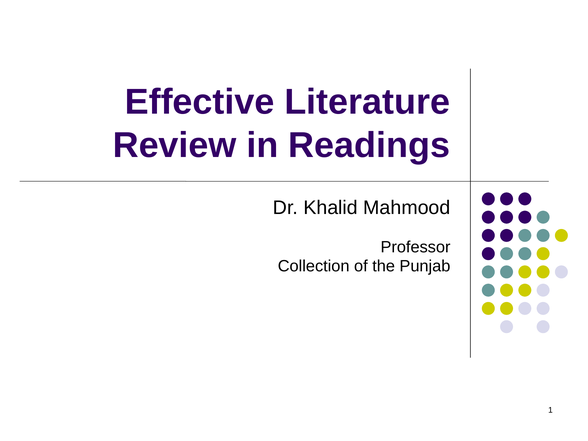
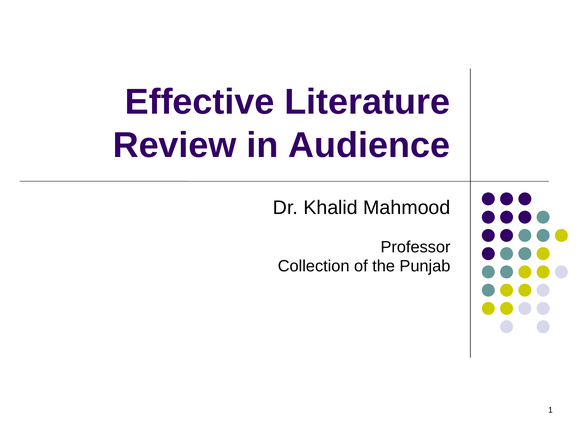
Readings: Readings -> Audience (369, 145)
